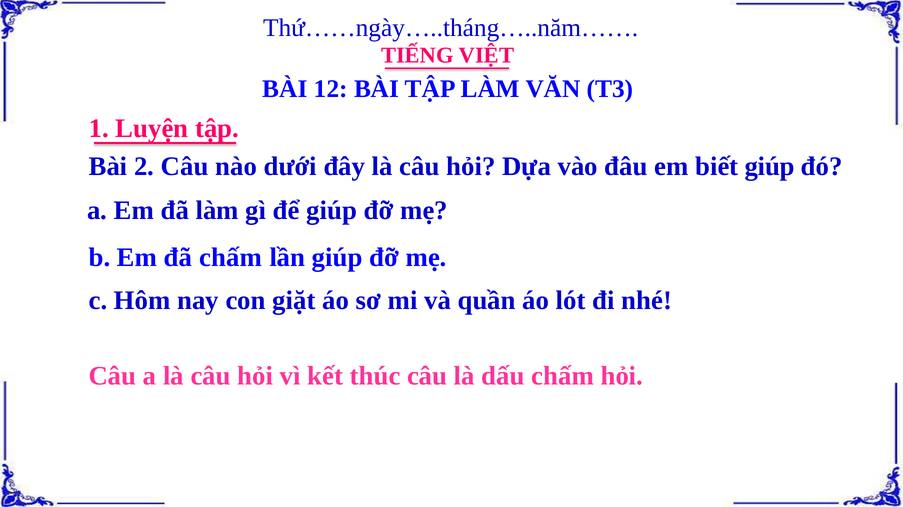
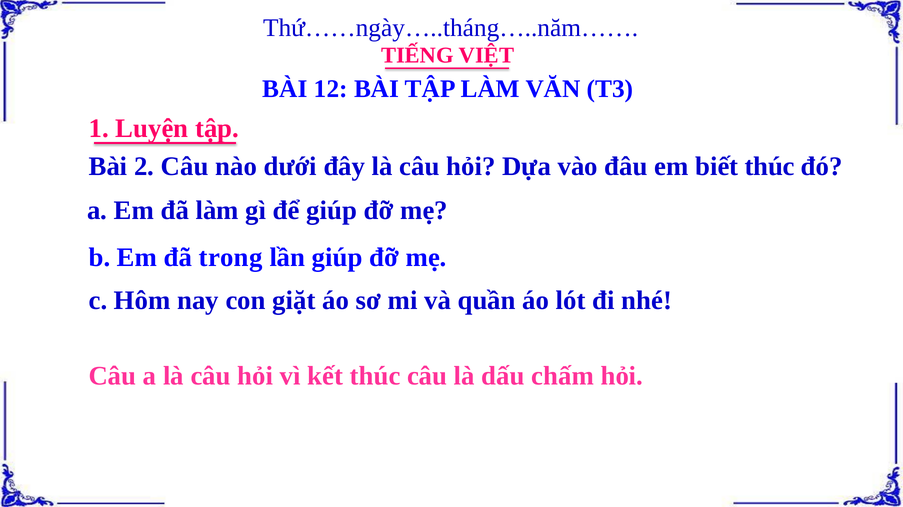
biết giúp: giúp -> thúc (770, 167)
đã chấm: chấm -> trong (231, 258)
